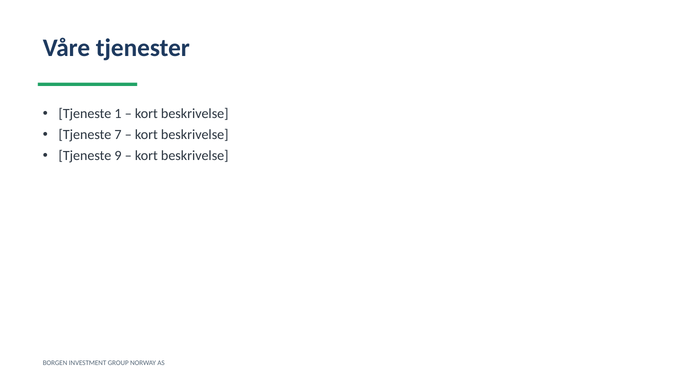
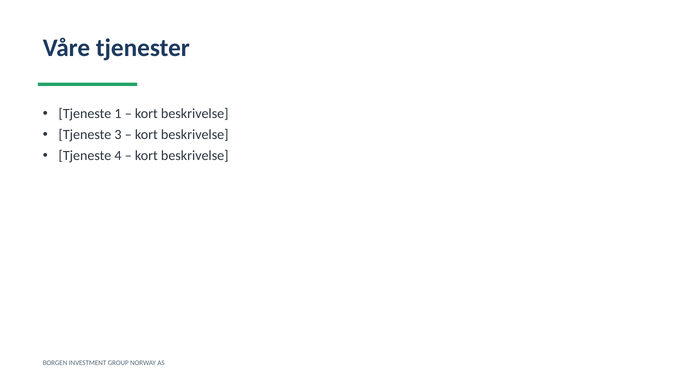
7: 7 -> 3 (118, 135)
9: 9 -> 4 (118, 156)
